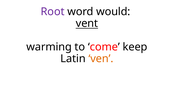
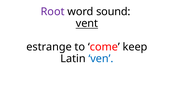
would: would -> sound (113, 12)
warming: warming -> estrange (49, 47)
ven colour: orange -> blue (101, 59)
